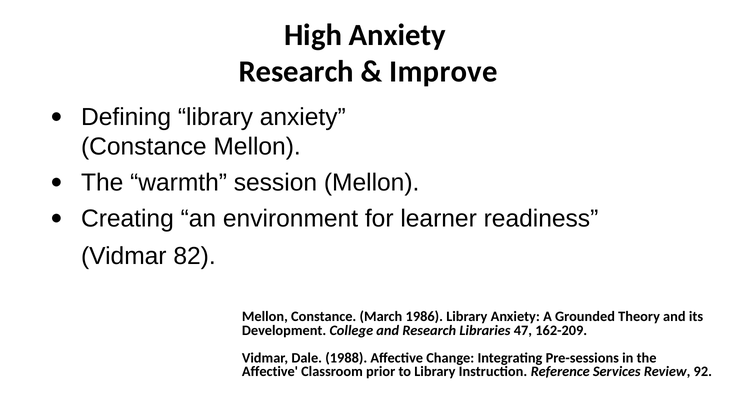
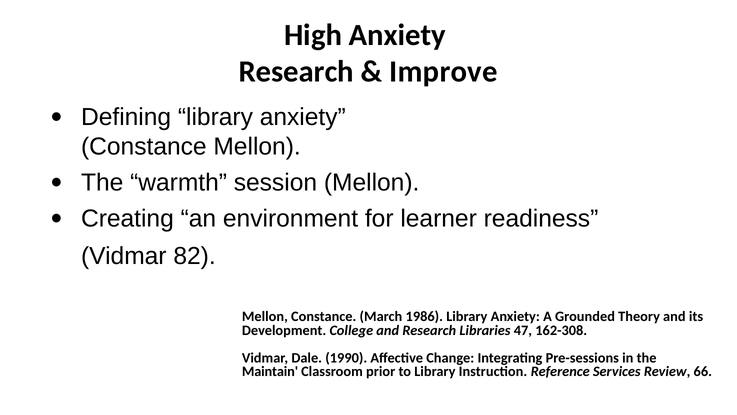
162-209: 162-209 -> 162-308 (561, 330)
1988: 1988 -> 1990 (346, 358)
Affective: Affective -> Maintain (270, 371)
92: 92 -> 66 (703, 371)
